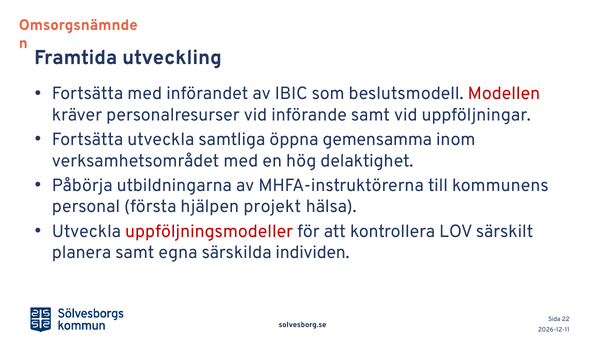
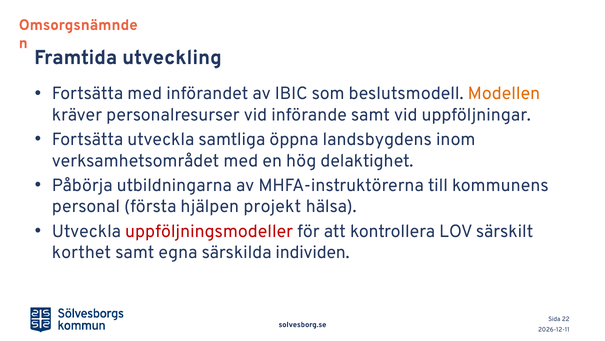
Modellen colour: red -> orange (504, 93)
gemensamma: gemensamma -> landsbygdens (377, 139)
planera: planera -> korthet (81, 252)
